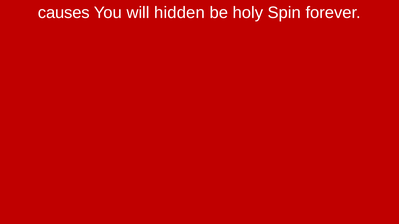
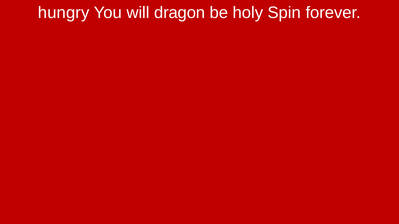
causes: causes -> hungry (64, 13)
hidden: hidden -> dragon (180, 13)
